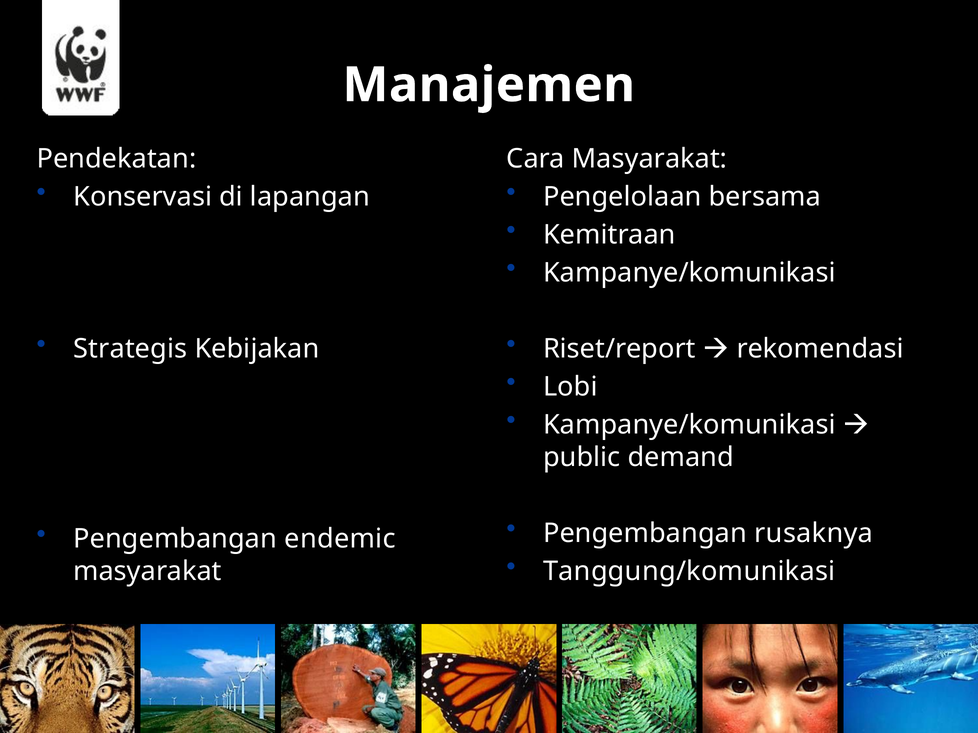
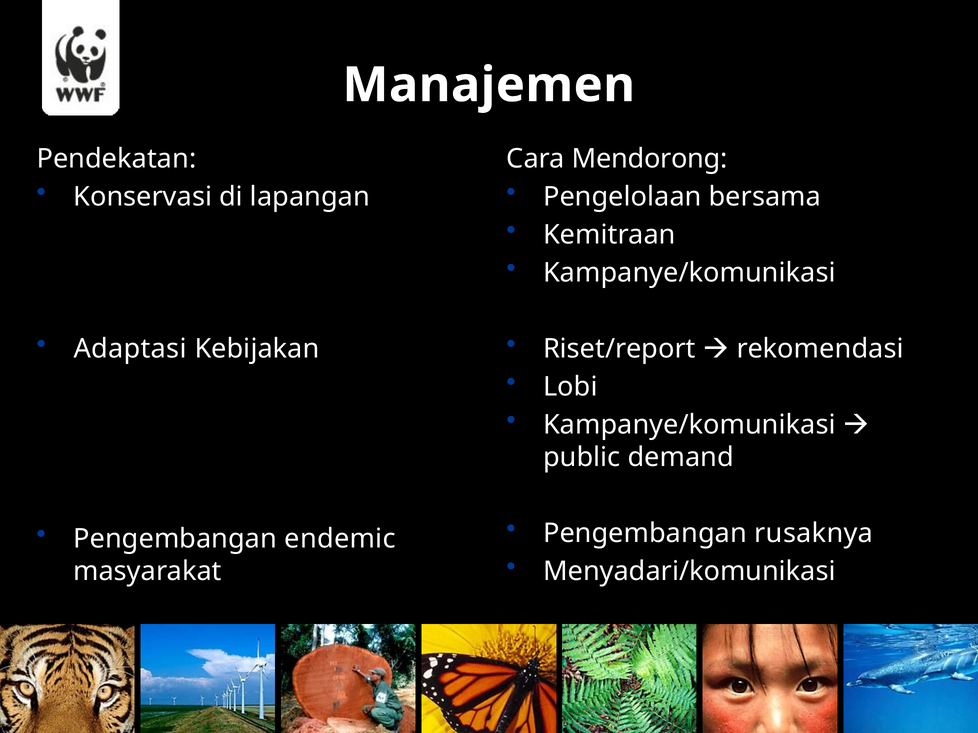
Cara Masyarakat: Masyarakat -> Mendorong (650, 159)
Strategis: Strategis -> Adaptasi (130, 349)
Tanggung/komunikasi: Tanggung/komunikasi -> Menyadari/komunikasi (689, 572)
